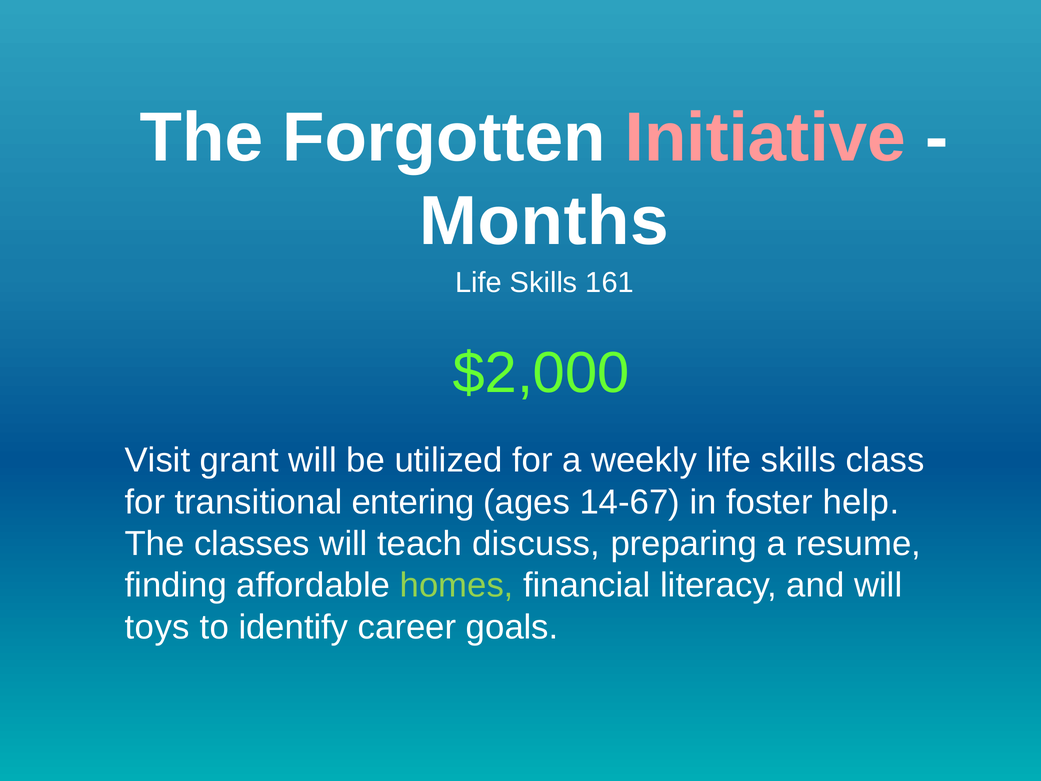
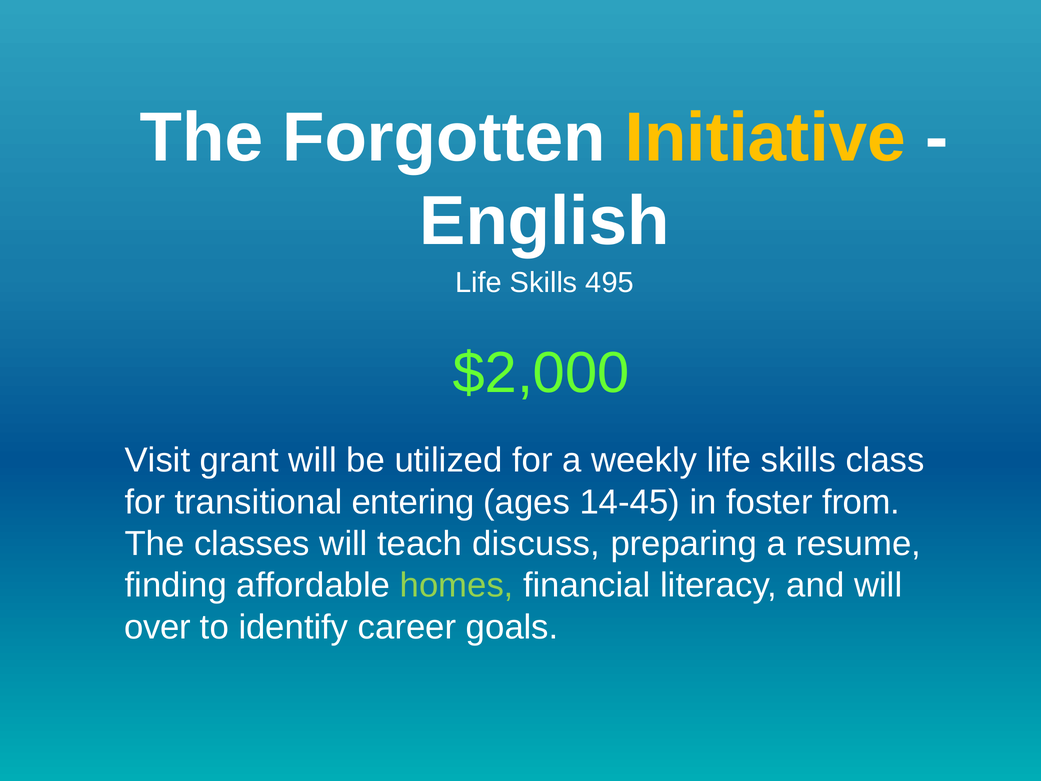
Initiative colour: pink -> yellow (765, 138)
Months: Months -> English (544, 221)
161: 161 -> 495 (610, 283)
14-67: 14-67 -> 14-45 (630, 502)
help: help -> from (861, 502)
toys: toys -> over (158, 627)
